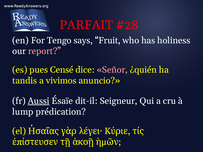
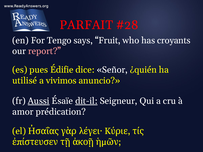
holiness: holiness -> croyants (174, 40)
Censé: Censé -> Édifie (62, 70)
Señor colour: pink -> white (112, 70)
tandis: tandis -> utilisé (25, 81)
dit-il underline: none -> present (86, 101)
lump: lump -> amor (23, 112)
